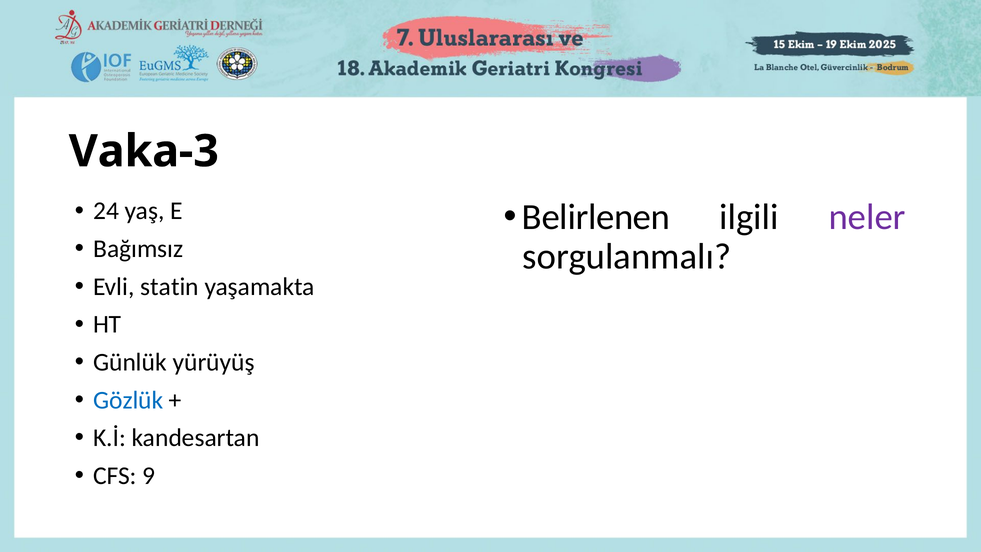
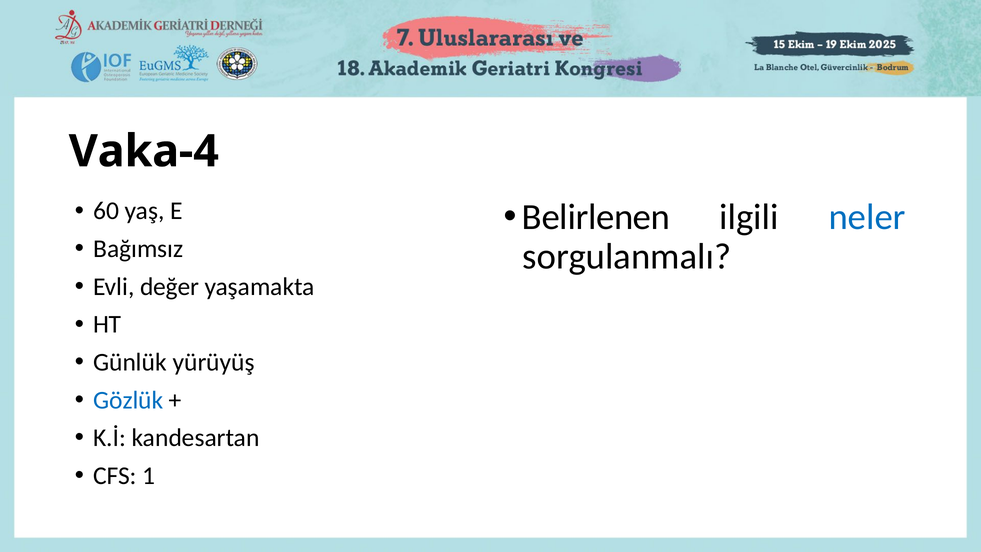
Vaka-3: Vaka-3 -> Vaka-4 (144, 151)
24: 24 -> 60 (106, 211)
neler colour: purple -> blue (867, 217)
statin: statin -> değer (170, 287)
9: 9 -> 1 (149, 476)
